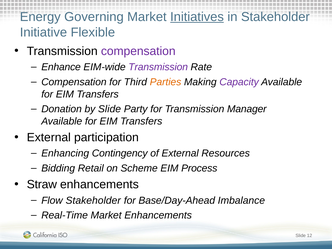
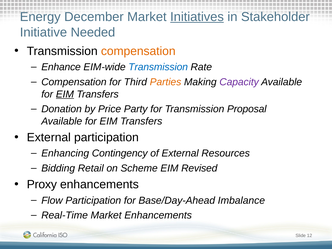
Governing: Governing -> December (94, 17)
Flexible: Flexible -> Needed (93, 32)
compensation colour: purple -> orange (138, 51)
Transmission colour: purple -> blue (158, 67)
EIM underline: none -> present (65, 94)
by Slide: Slide -> Price (110, 109)
Manager: Manager -> Proposal (247, 109)
Process: Process -> Revised (199, 168)
Straw: Straw -> Proxy (42, 185)
Flow Stakeholder: Stakeholder -> Participation (93, 200)
